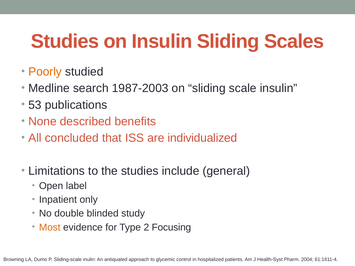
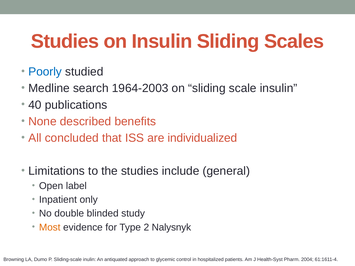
Poorly colour: orange -> blue (45, 72)
1987-2003: 1987-2003 -> 1964-2003 (140, 88)
53: 53 -> 40 (35, 105)
Focusing: Focusing -> Nalysnyk (171, 227)
